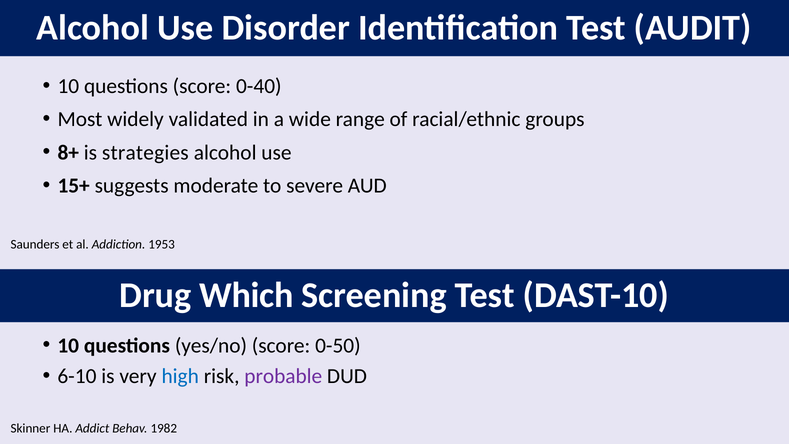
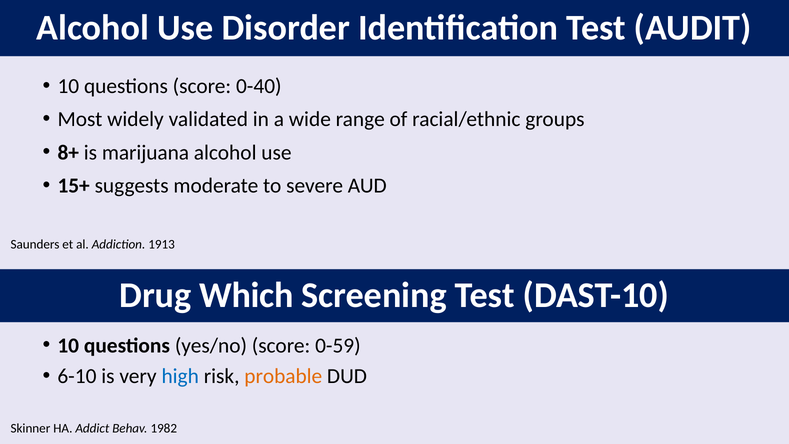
strategies: strategies -> marijuana (145, 153)
1953: 1953 -> 1913 (162, 244)
0-50: 0-50 -> 0-59 (338, 345)
probable colour: purple -> orange (283, 376)
